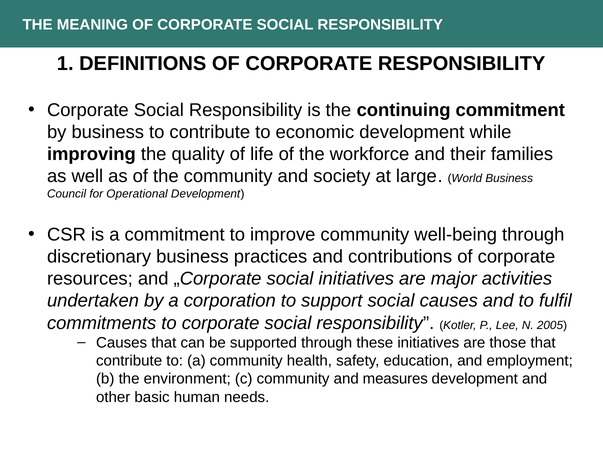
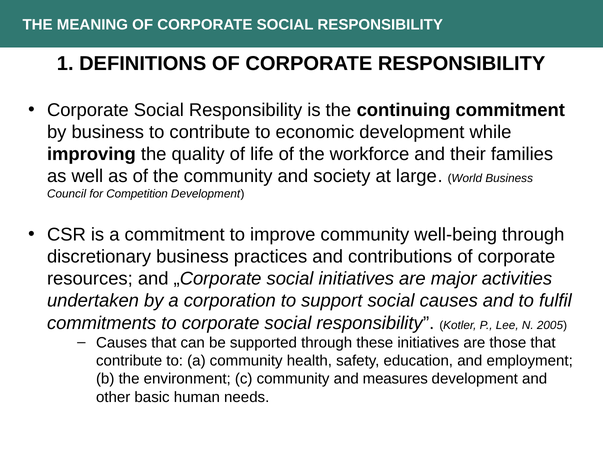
Operational: Operational -> Competition (137, 194)
